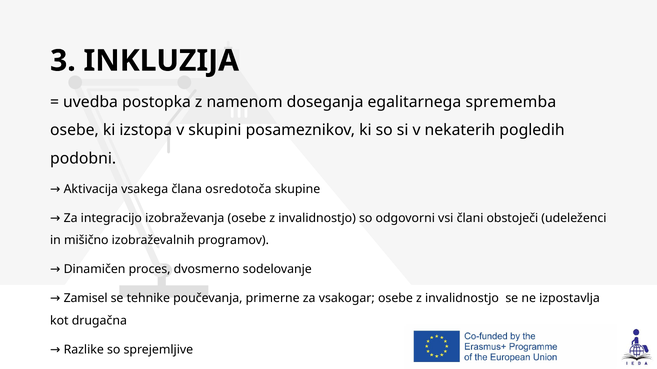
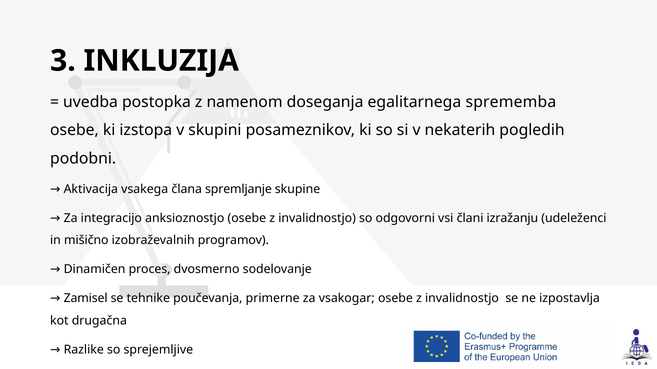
osredotoča: osredotoča -> spremljanje (238, 190)
izobraževanja: izobraževanja -> anksioznostjo (185, 219)
obstoječi: obstoječi -> izražanju (512, 219)
